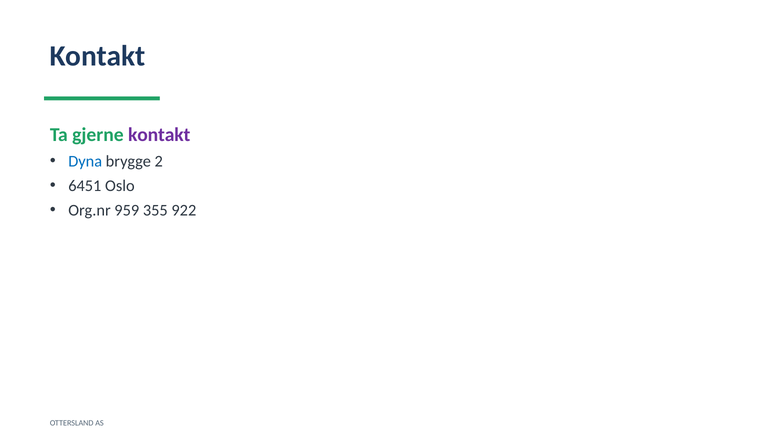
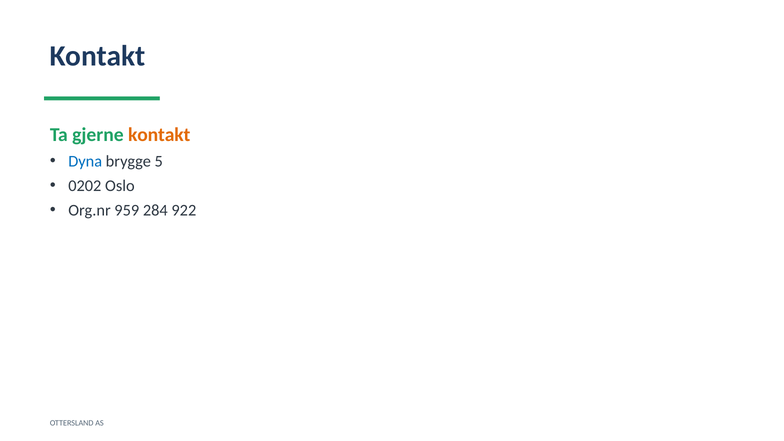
kontakt colour: purple -> orange (159, 135)
2: 2 -> 5 (159, 161)
6451: 6451 -> 0202 (85, 186)
355: 355 -> 284 (155, 210)
